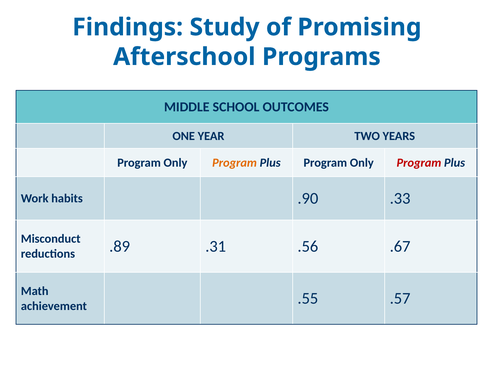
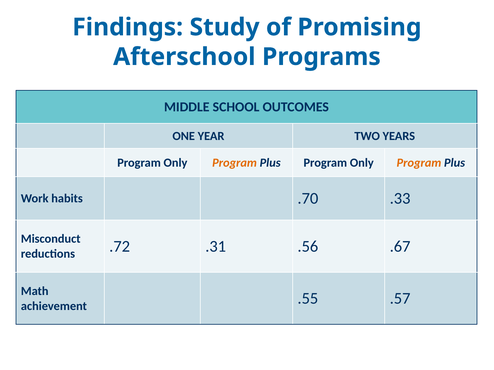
Program colour: red -> orange (419, 163)
.90: .90 -> .70 (308, 199)
.89: .89 -> .72 (120, 247)
